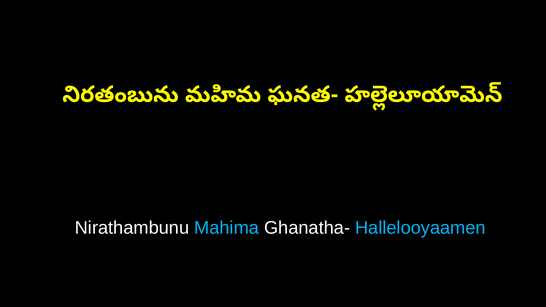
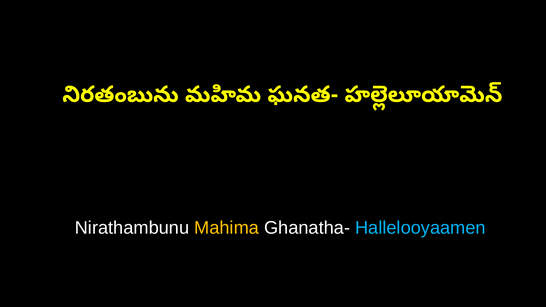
Mahima colour: light blue -> yellow (227, 228)
